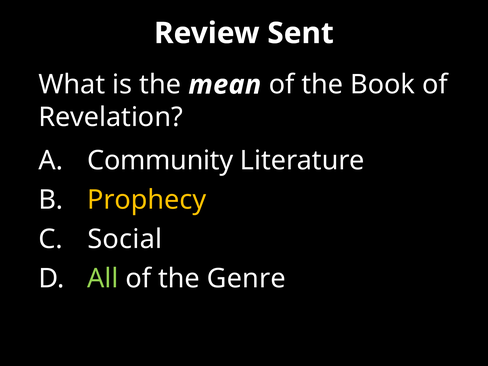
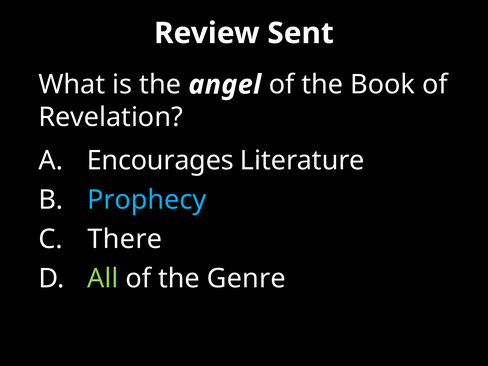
mean: mean -> angel (225, 85)
Community: Community -> Encourages (160, 161)
Prophecy colour: yellow -> light blue (147, 200)
Social: Social -> There (125, 239)
